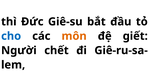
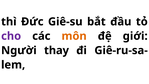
cho colour: blue -> purple (11, 36)
giết: giết -> giới (135, 36)
chết: chết -> thay (57, 50)
